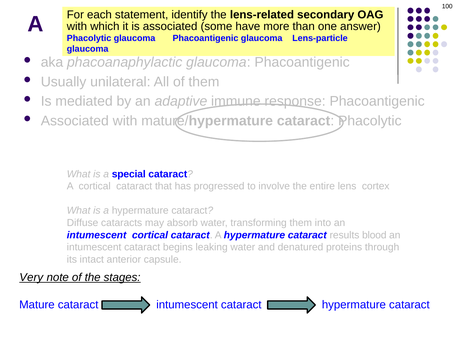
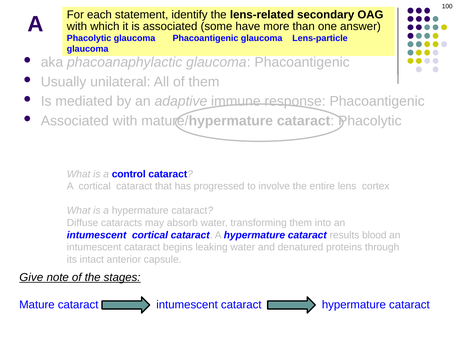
special: special -> control (129, 174)
Very: Very -> Give (31, 277)
